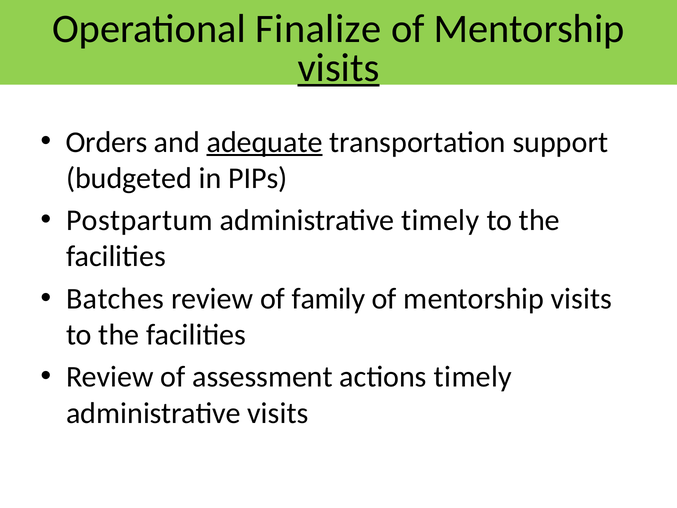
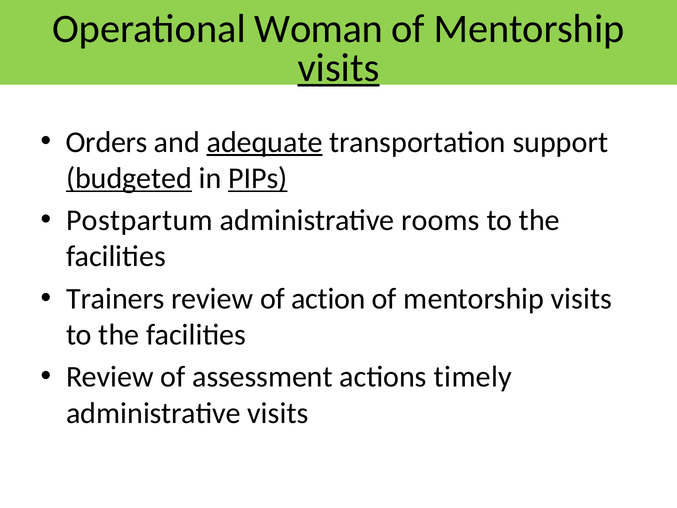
Finalize: Finalize -> Woman (319, 29)
budgeted underline: none -> present (129, 178)
PIPs underline: none -> present (258, 178)
administrative timely: timely -> rooms (440, 220)
Batches: Batches -> Trainers (115, 299)
family: family -> action (328, 299)
